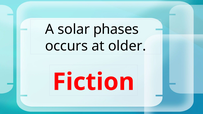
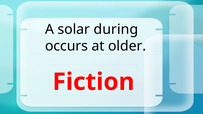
phases: phases -> during (116, 29)
